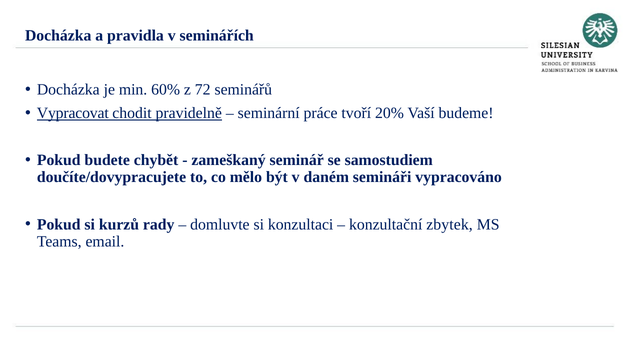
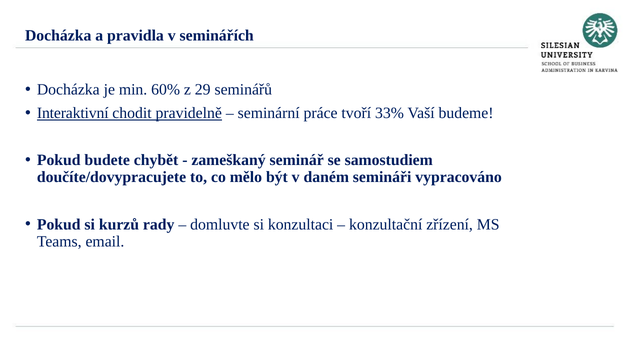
72: 72 -> 29 (203, 90)
Vypracovat: Vypracovat -> Interaktivní (73, 113)
20%: 20% -> 33% (390, 113)
zbytek: zbytek -> zřízení (450, 224)
